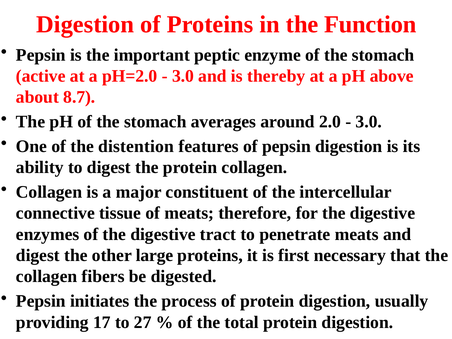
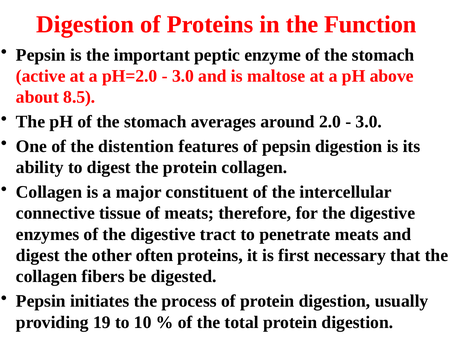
thereby: thereby -> maltose (276, 76)
8.7: 8.7 -> 8.5 (79, 97)
large: large -> often (155, 255)
17: 17 -> 19 (102, 322)
27: 27 -> 10 (143, 322)
